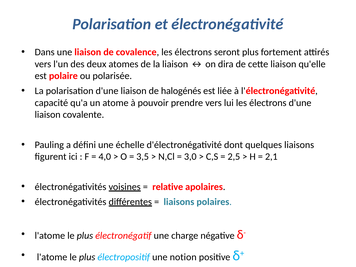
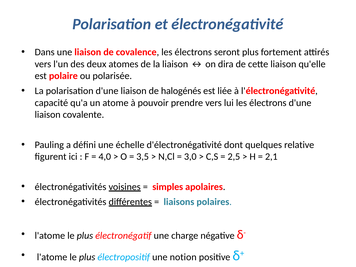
quelques liaisons: liaisons -> relative (299, 145)
relative: relative -> simples (168, 187)
